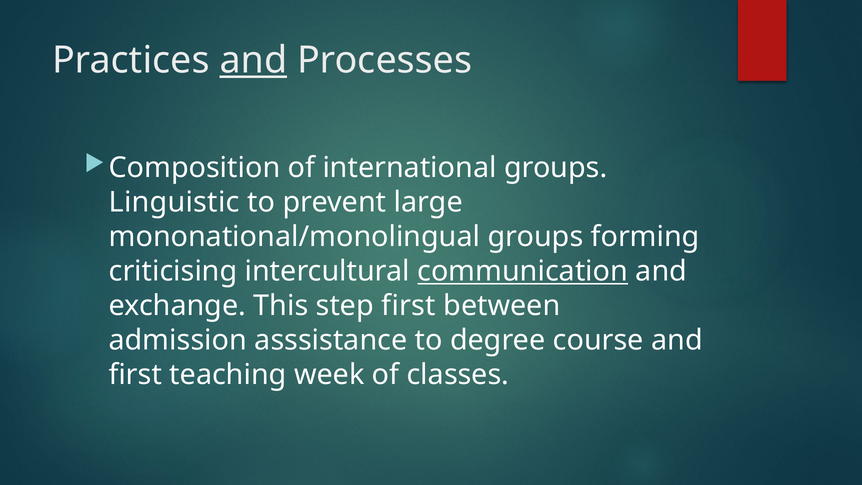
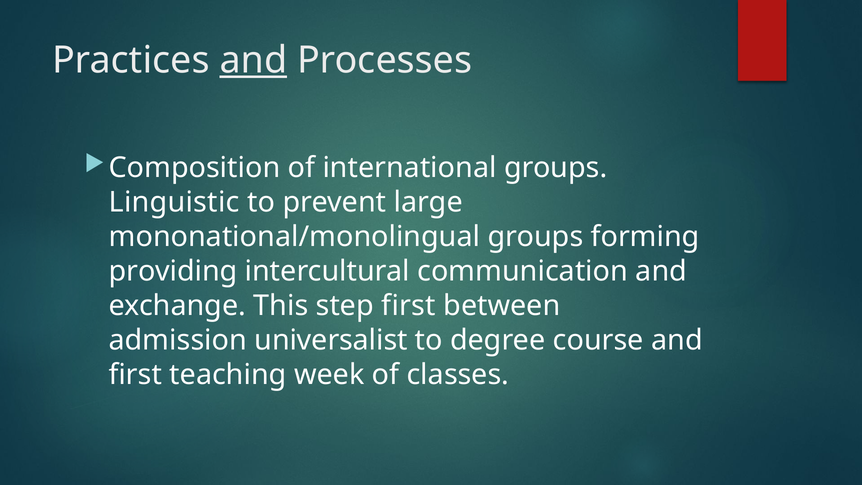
criticising: criticising -> providing (173, 271)
communication underline: present -> none (523, 271)
asssistance: asssistance -> universalist (331, 340)
